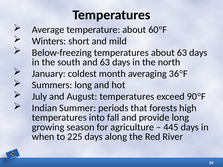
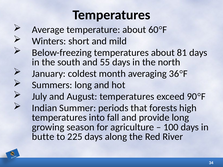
about 63: 63 -> 81 (182, 53)
and 63: 63 -> 55 (105, 62)
445: 445 -> 100 (171, 127)
when: when -> butte (43, 137)
